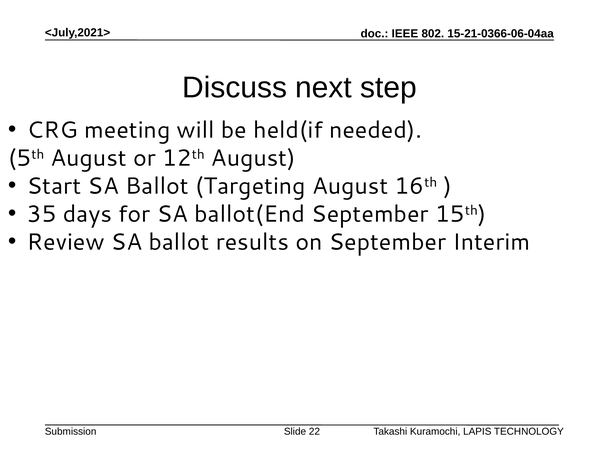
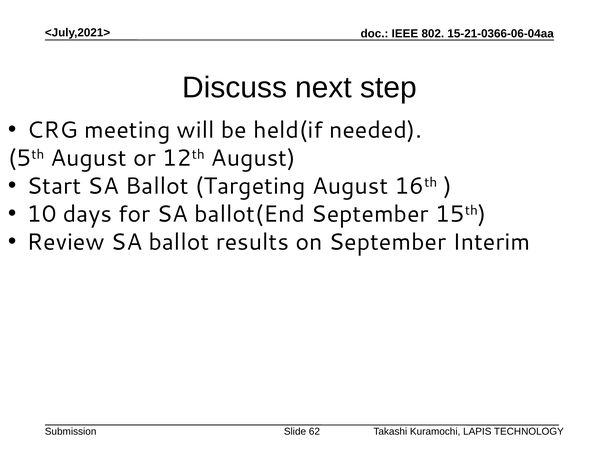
35: 35 -> 10 (42, 214)
22: 22 -> 62 (314, 431)
